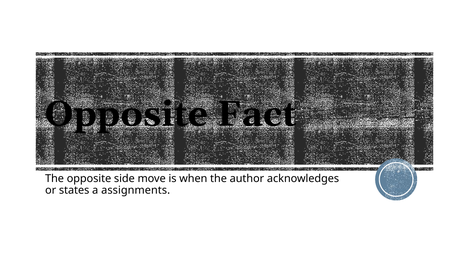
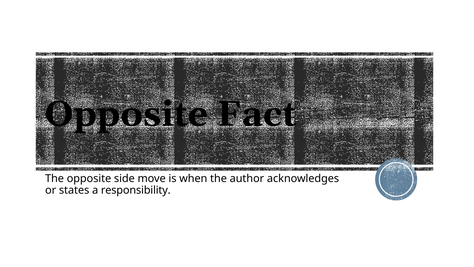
assignments: assignments -> responsibility (136, 190)
